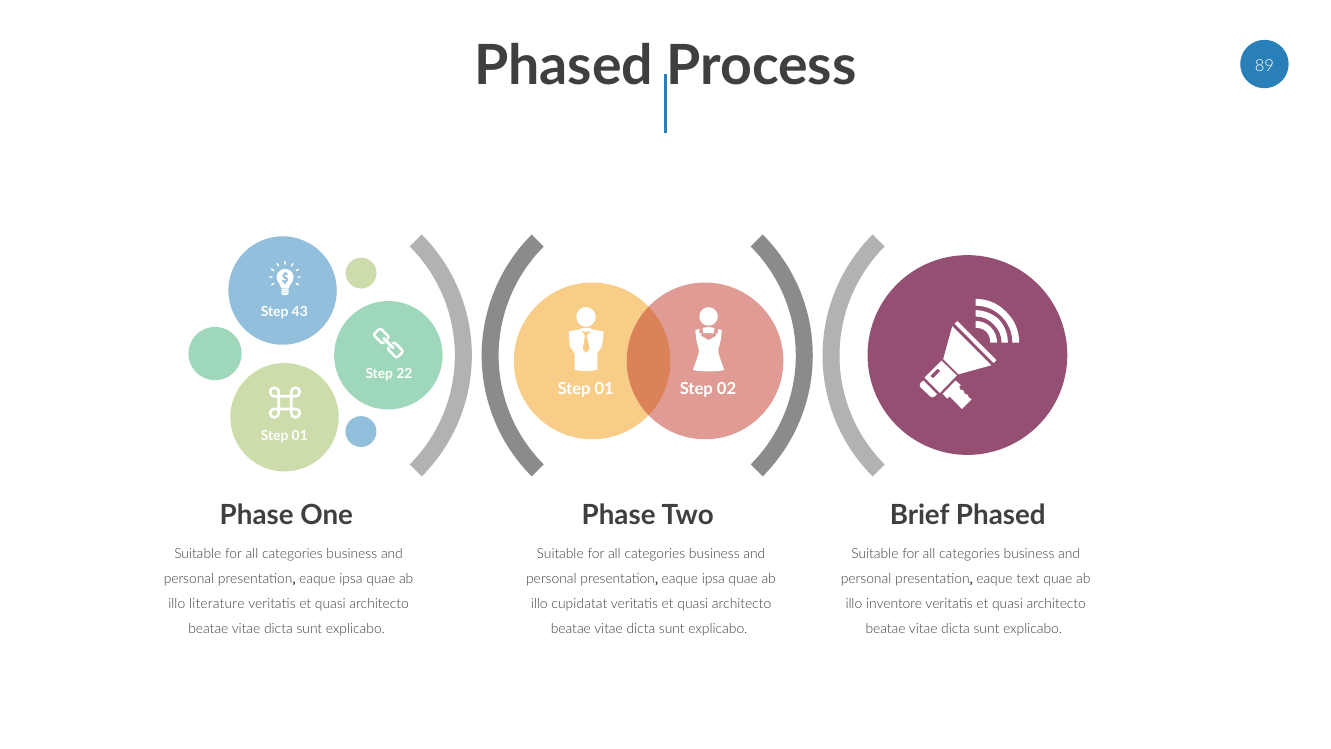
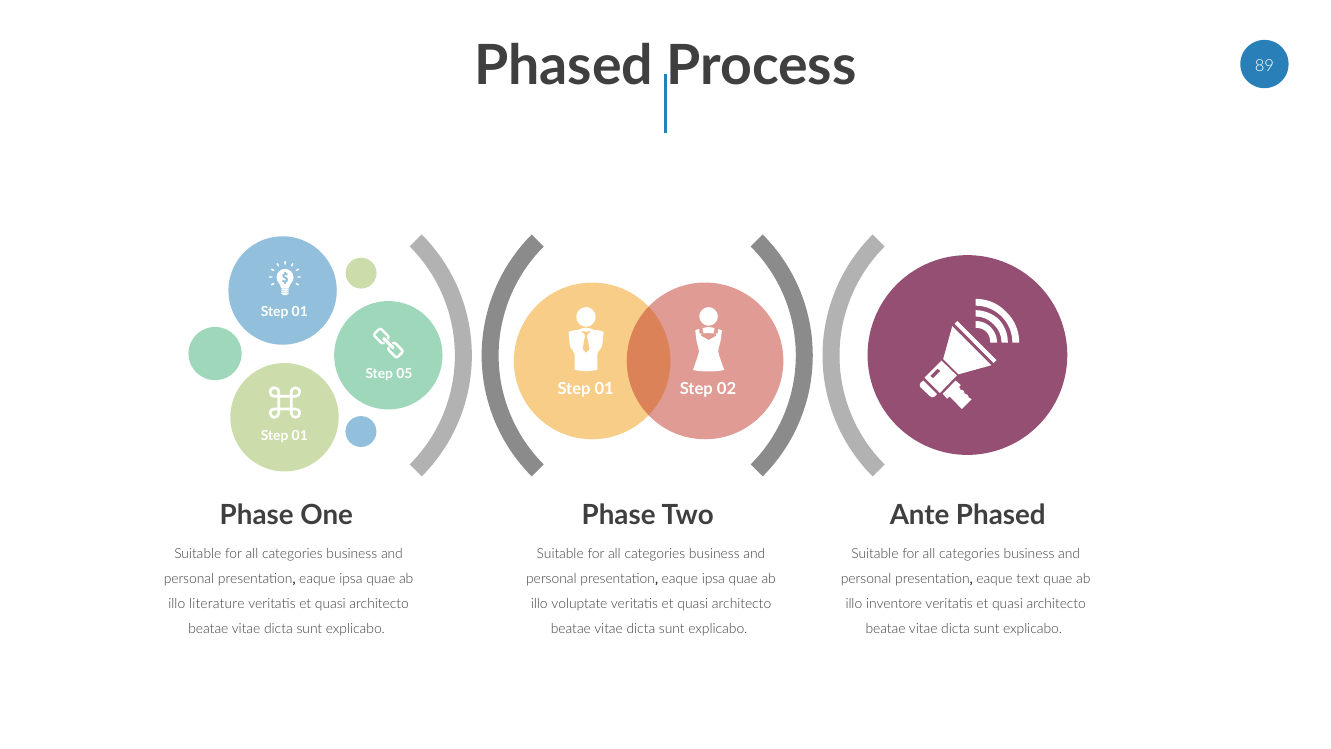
43: 43 -> 01 (300, 312)
22: 22 -> 05 (404, 374)
Brief: Brief -> Ante (920, 515)
cupidatat: cupidatat -> voluptate (579, 603)
